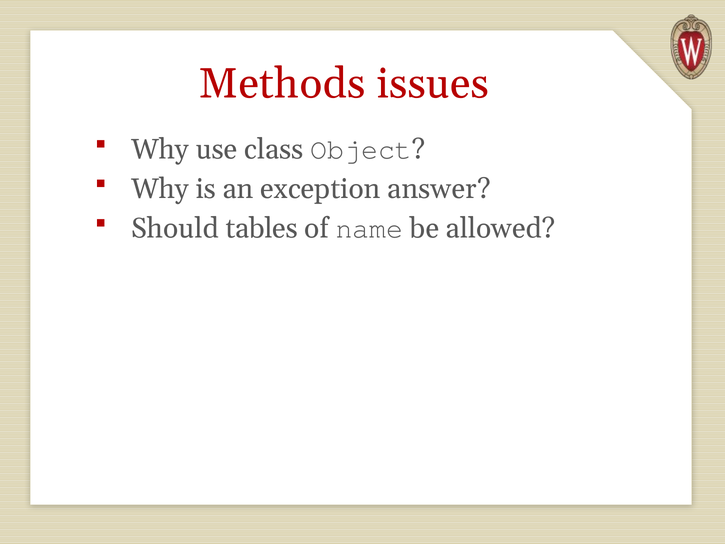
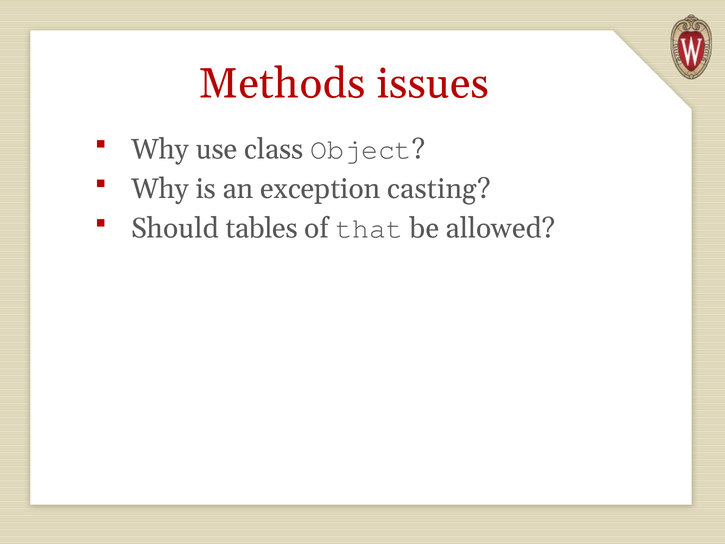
answer: answer -> casting (439, 189)
name: name -> that (369, 228)
